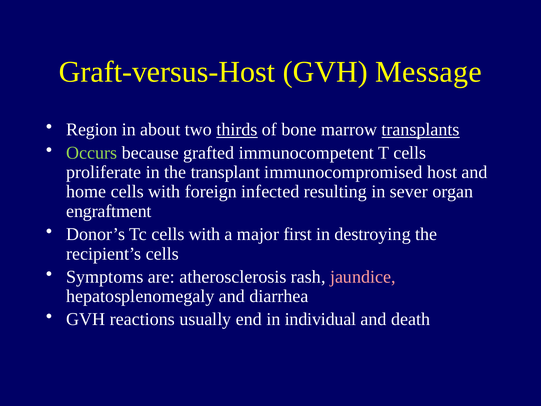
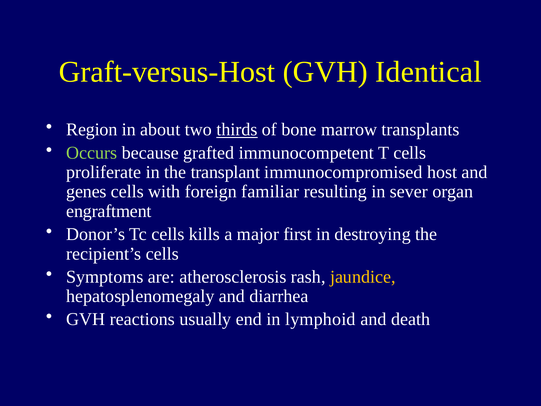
Message: Message -> Identical (429, 72)
transplants underline: present -> none (421, 130)
home: home -> genes (86, 192)
infected: infected -> familiar (270, 192)
Tc cells with: with -> kills (204, 234)
jaundice colour: pink -> yellow (363, 277)
individual: individual -> lymphoid (320, 319)
